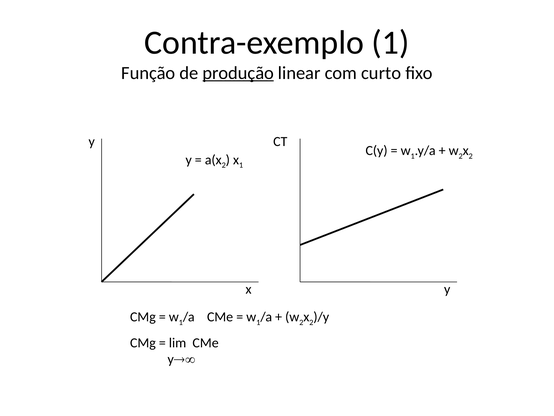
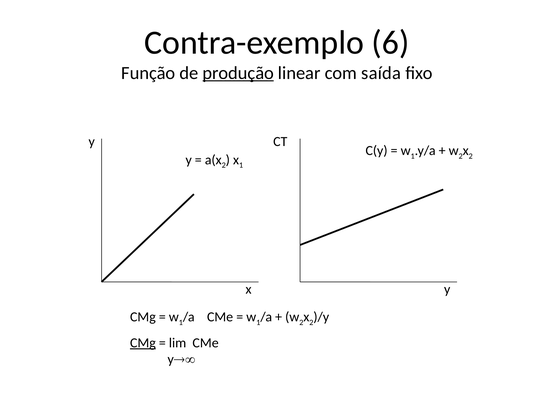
Contra-exemplo 1: 1 -> 6 (390, 43)
curto: curto -> saída (381, 73)
CMg underline: none -> present (143, 343)
